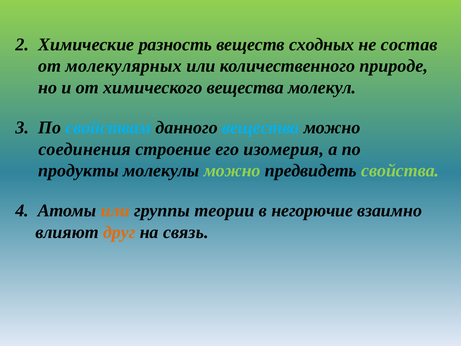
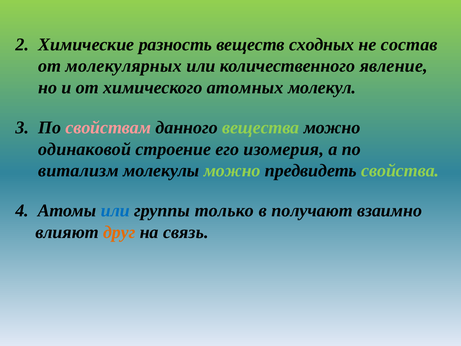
природе: природе -> явление (394, 66)
химического вещества: вещества -> атомных (245, 87)
свойствам colour: light blue -> pink (108, 127)
вещества colour: light blue -> light green (261, 127)
соединения: соединения -> одинаковой (85, 149)
продукты: продукты -> витализм (78, 171)
или colour: orange -> blue (115, 210)
теории: теории -> только (224, 210)
негорючие: негорючие -> получают (312, 210)
